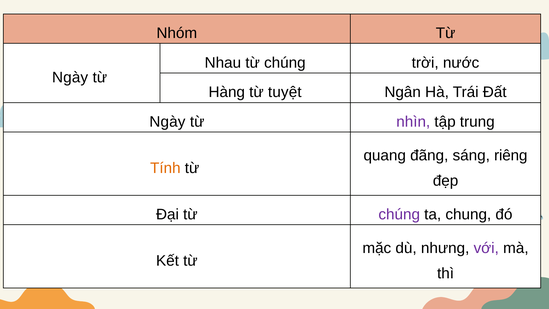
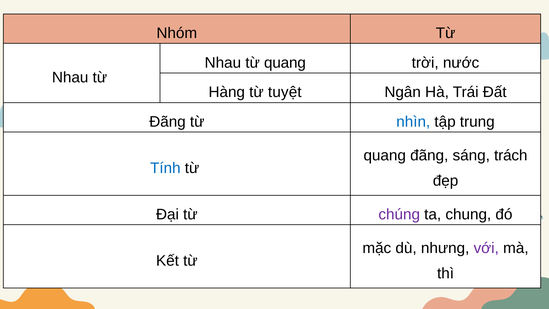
chúng: chúng -> quang (285, 63)
Ngày: Ngày -> Nhau (70, 77)
Ngày: Ngày -> Đãng (167, 122)
nhìn colour: purple -> blue (413, 122)
riêng: riêng -> trách (511, 155)
Tính colour: orange -> blue (165, 168)
